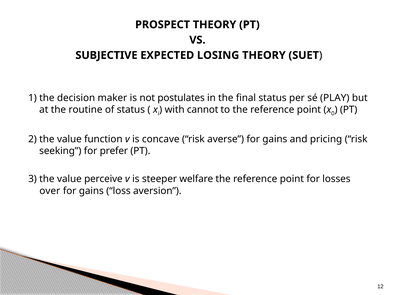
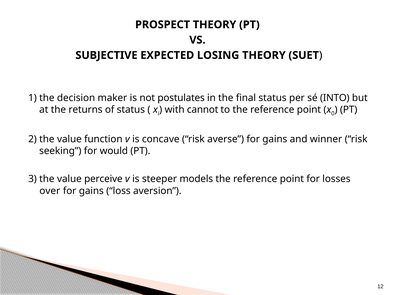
PLAY: PLAY -> INTO (335, 98)
routine: routine -> returns (85, 110)
pricing: pricing -> winner (326, 139)
prefer: prefer -> would (114, 151)
welfare: welfare -> models (196, 179)
